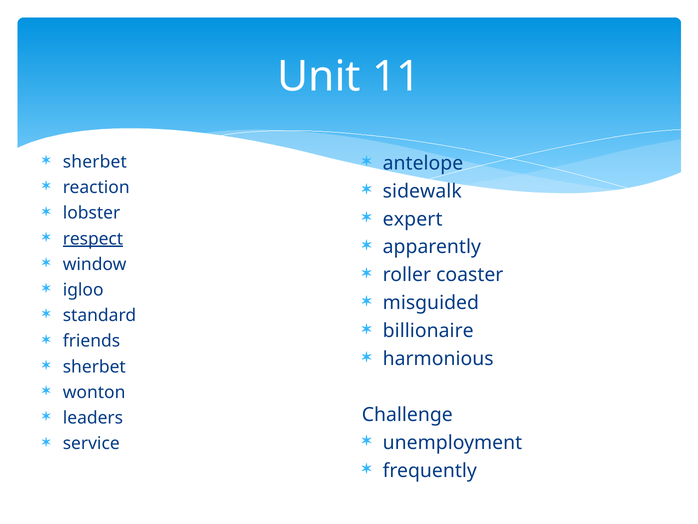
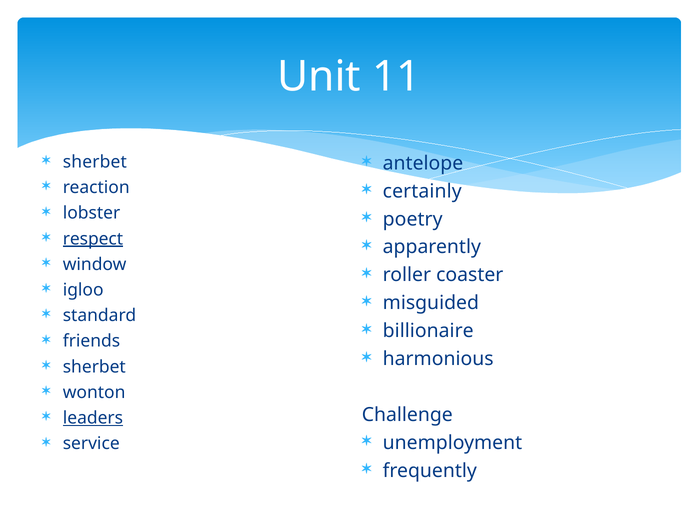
sidewalk: sidewalk -> certainly (422, 191)
expert: expert -> poetry (413, 219)
leaders underline: none -> present (93, 418)
